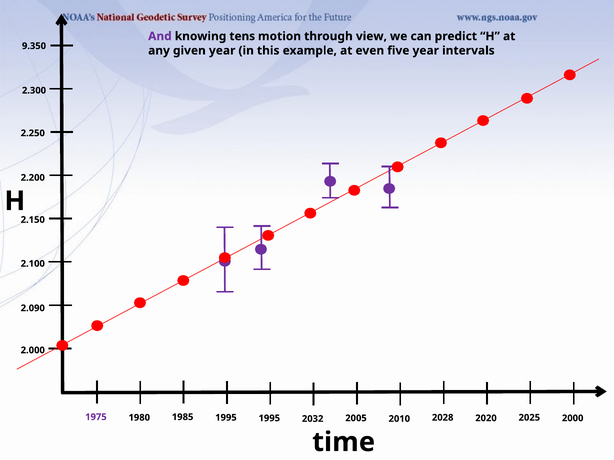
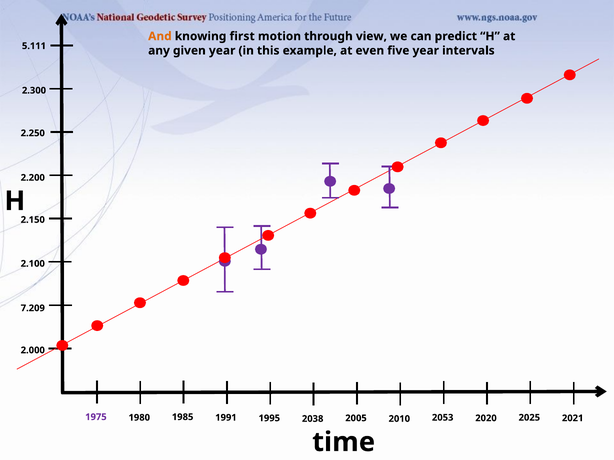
And colour: purple -> orange (160, 36)
tens: tens -> first (242, 36)
9.350: 9.350 -> 5.111 (34, 46)
2.090: 2.090 -> 7.209 (33, 308)
1985 1995: 1995 -> 1991 (226, 418)
2032: 2032 -> 2038 (313, 419)
2028: 2028 -> 2053 (443, 418)
2000: 2000 -> 2021 (573, 419)
